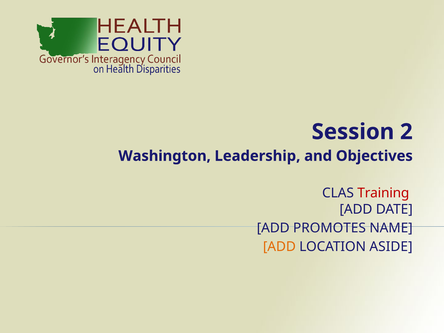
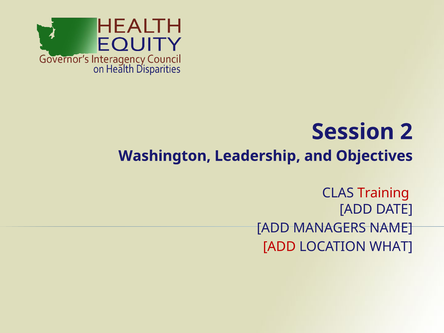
PROMOTES: PROMOTES -> MANAGERS (330, 228)
ADD colour: orange -> red (279, 247)
ASIDE: ASIDE -> WHAT (391, 247)
